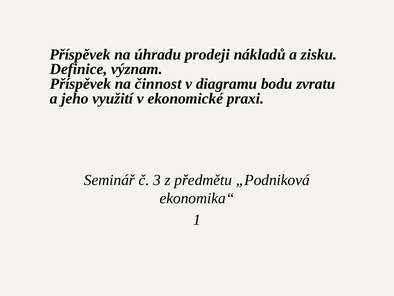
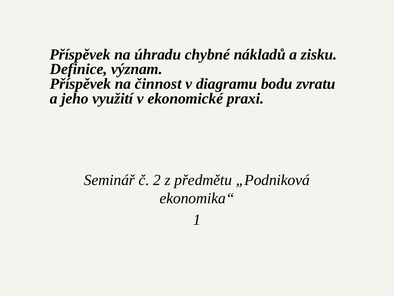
prodeji: prodeji -> chybné (207, 54)
3: 3 -> 2 (157, 180)
